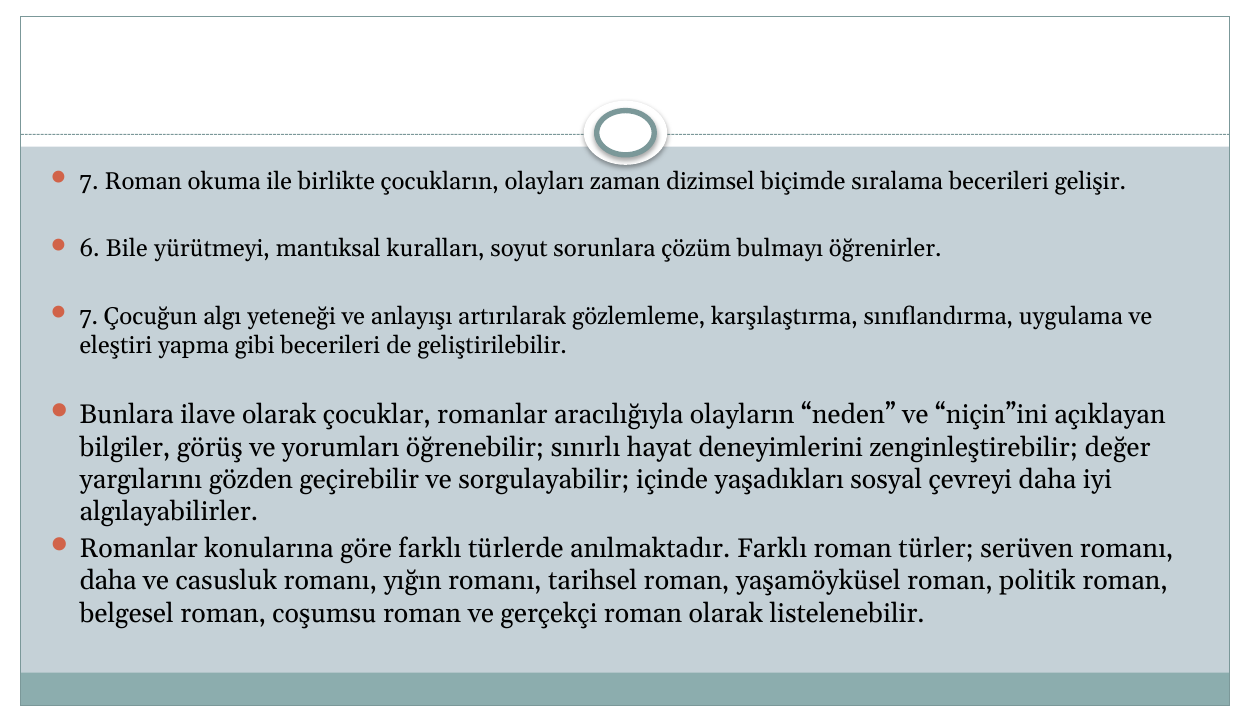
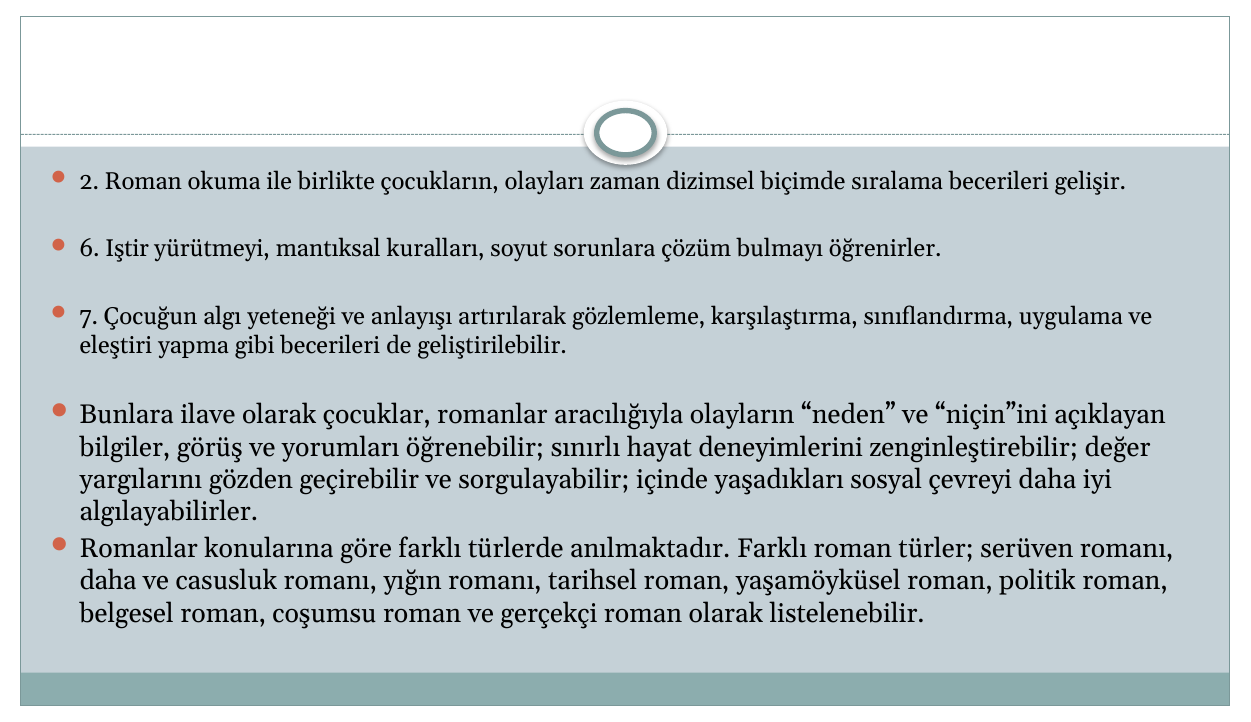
7: 7 -> 2 (89, 182)
Bile: Bile -> Iştir (127, 249)
